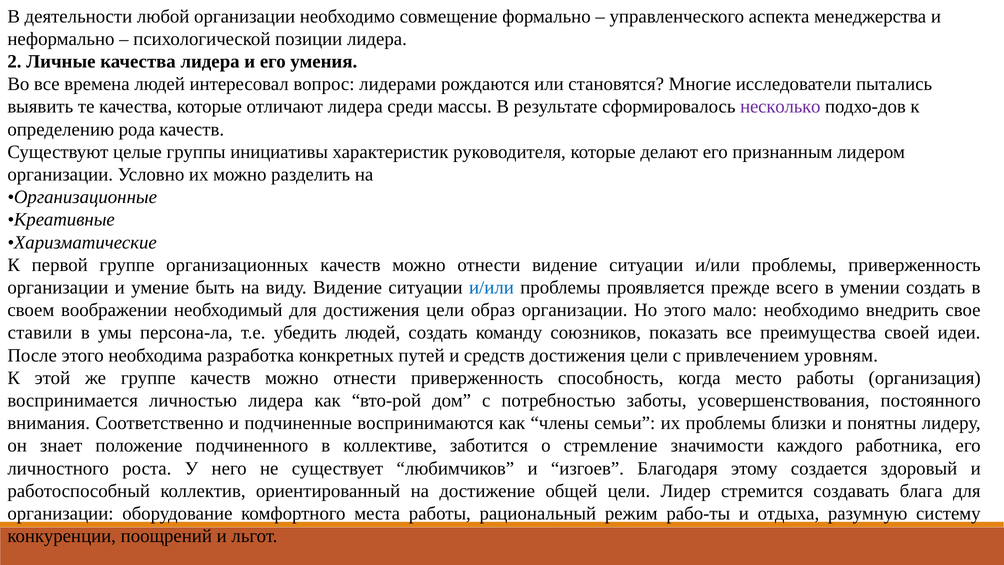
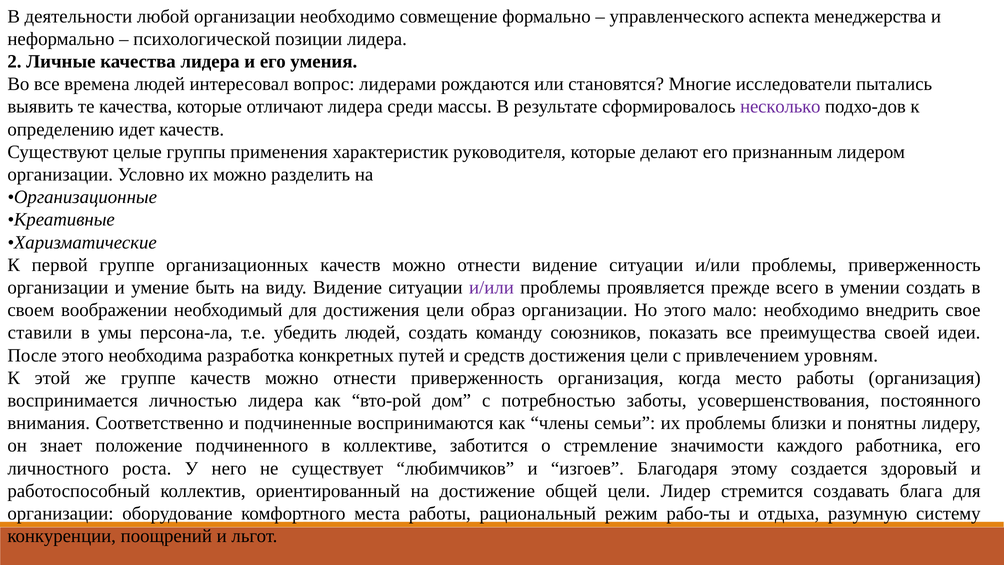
рода: рода -> идет (137, 129)
инициативы: инициативы -> применения (279, 152)
и/или colour: blue -> purple (491, 287)
приверженность способность: способность -> организация (611, 378)
